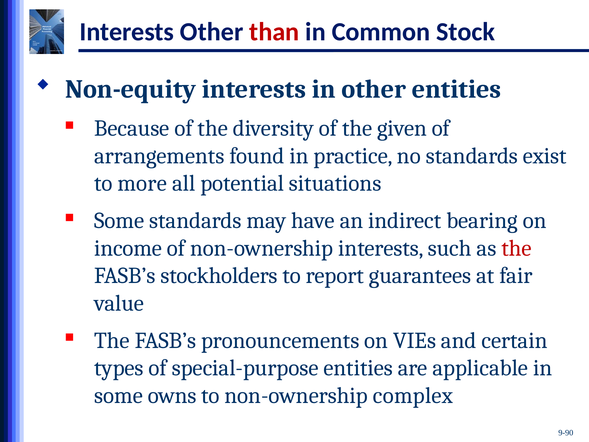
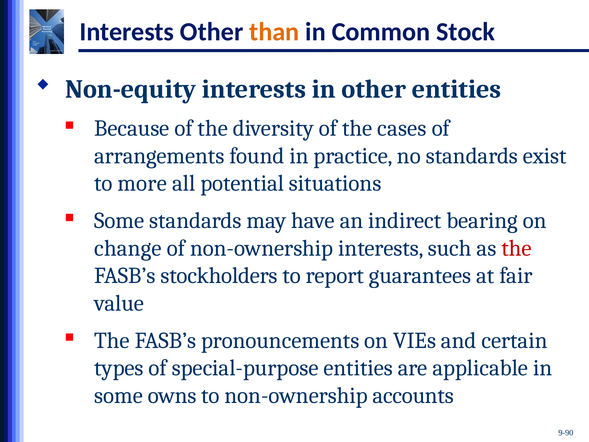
than colour: red -> orange (274, 32)
given: given -> cases (402, 128)
income: income -> change (128, 248)
complex: complex -> accounts (413, 395)
